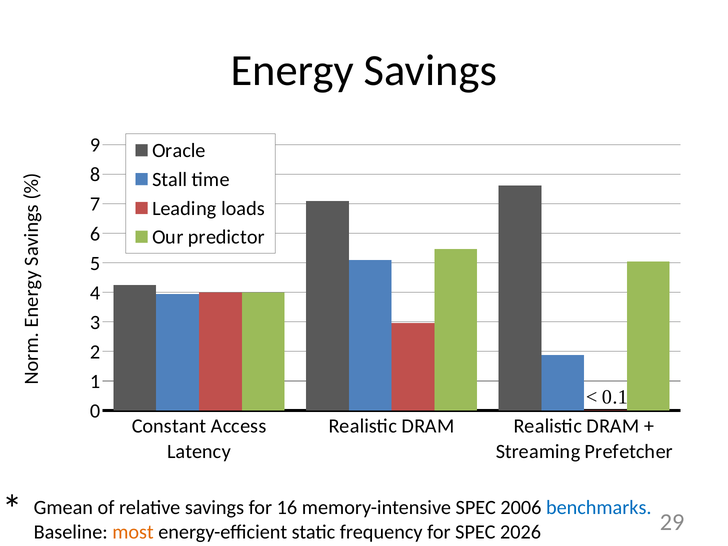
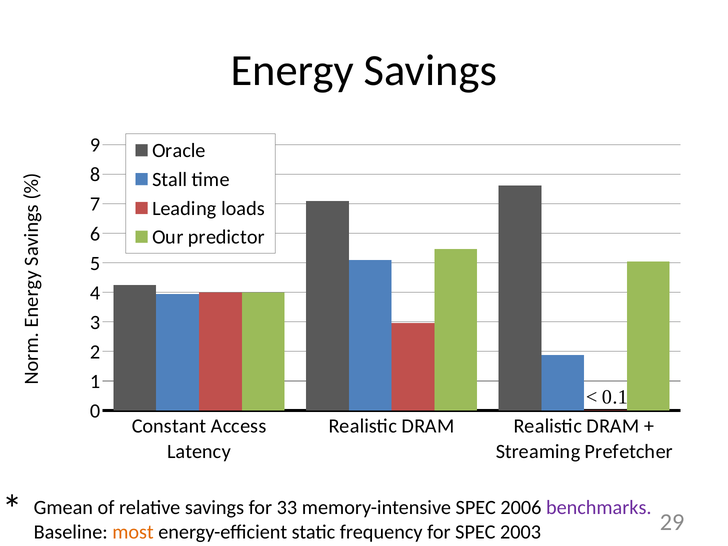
16: 16 -> 33 (287, 508)
benchmarks colour: blue -> purple (599, 508)
2026: 2026 -> 2003 (521, 532)
